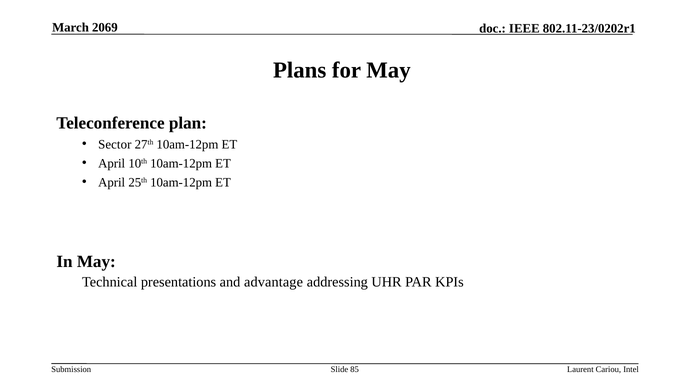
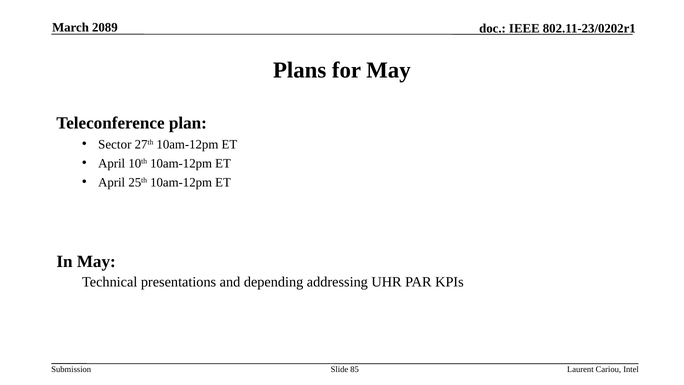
2069: 2069 -> 2089 (105, 27)
advantage: advantage -> depending (274, 282)
